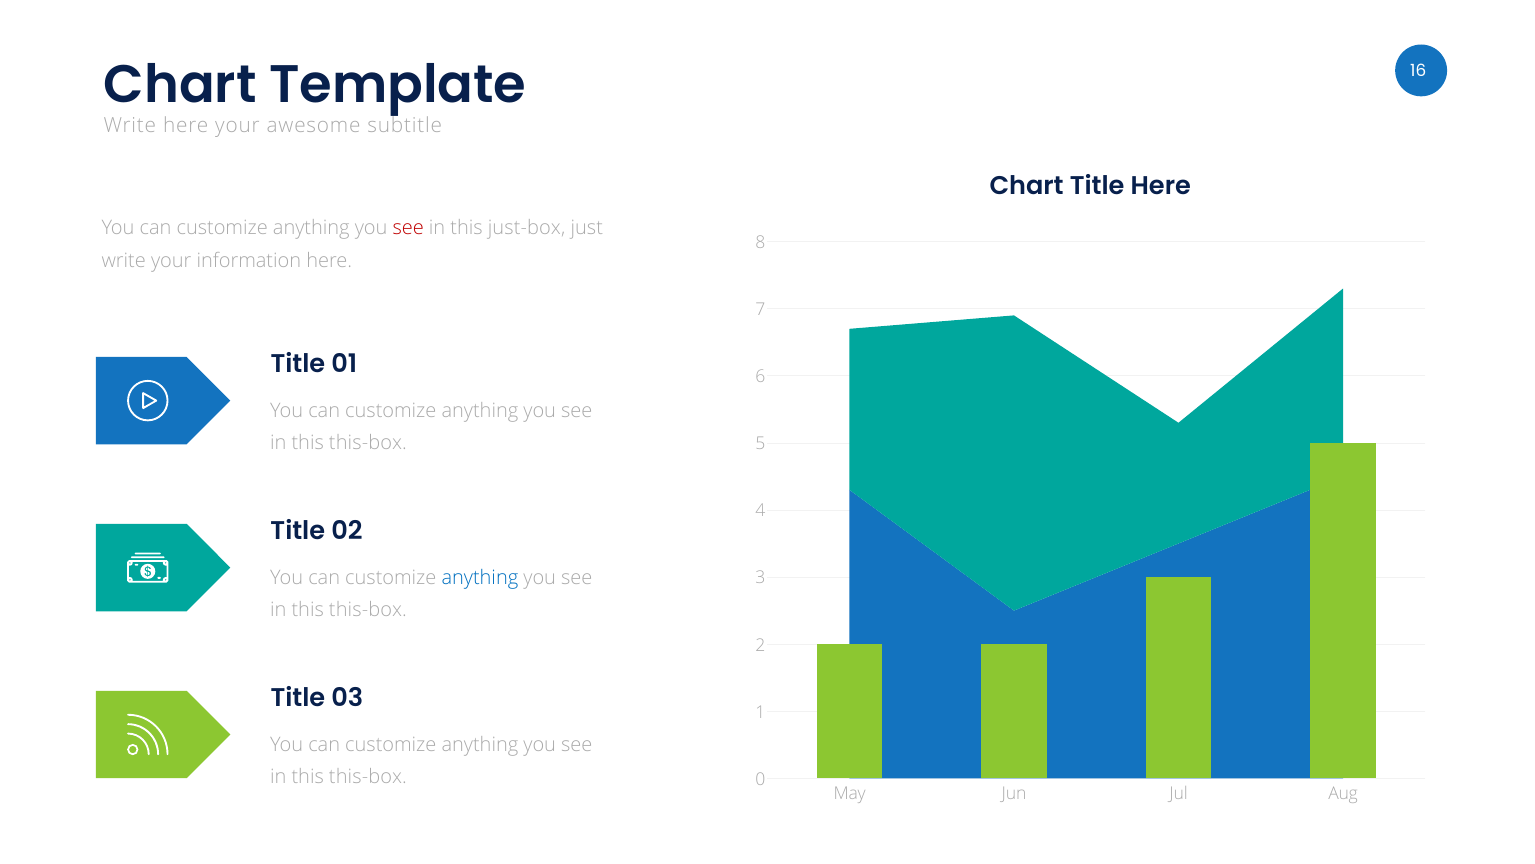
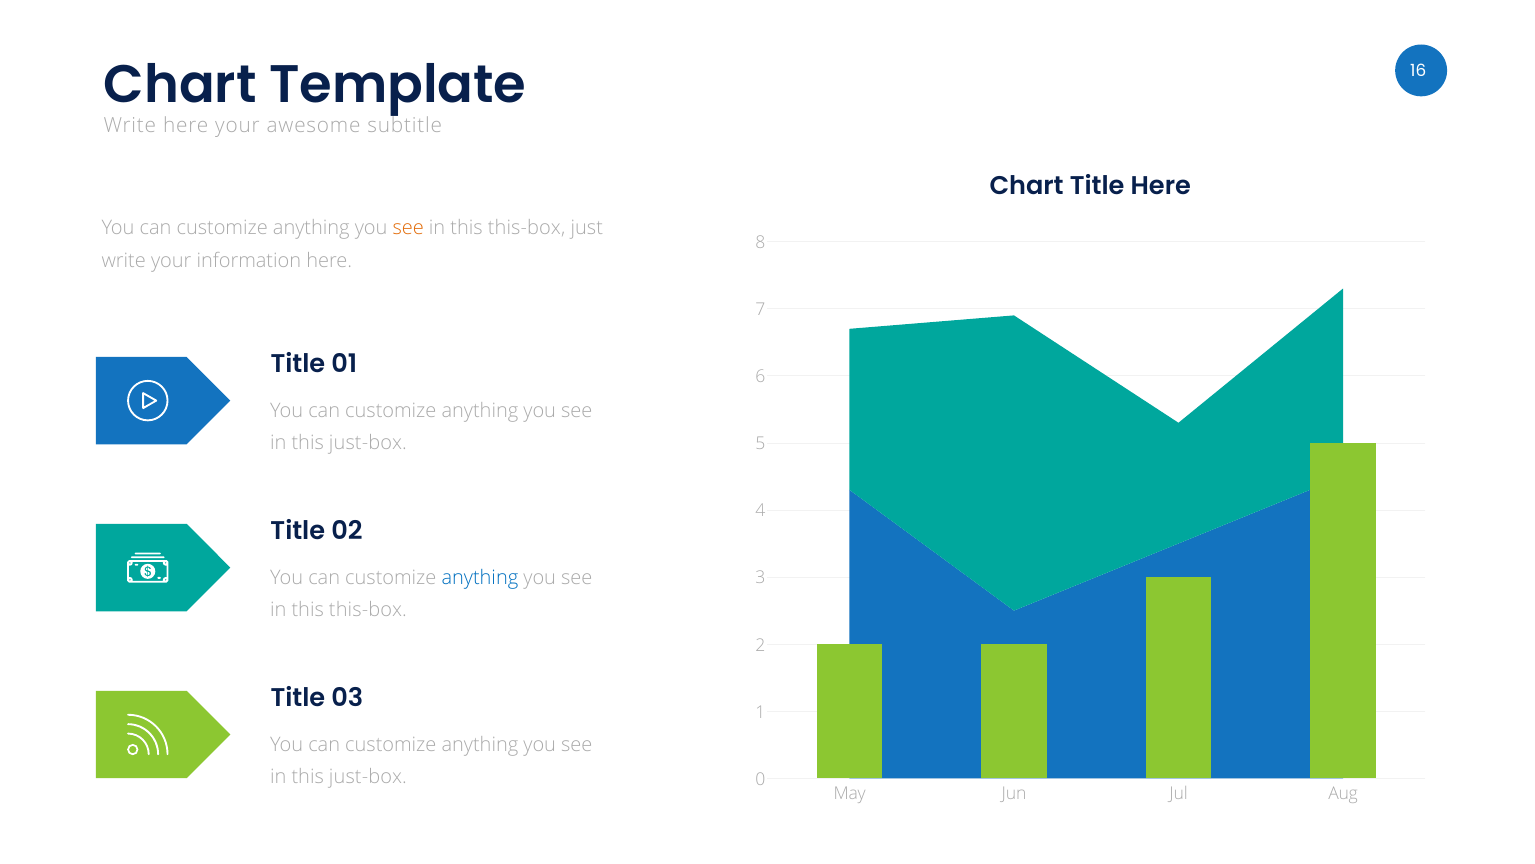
see colour: red -> orange (408, 228)
just-box: just-box -> this-box (527, 228)
this-box: this-box -> just-box (368, 443)
this-box: this-box -> just-box (368, 777)
